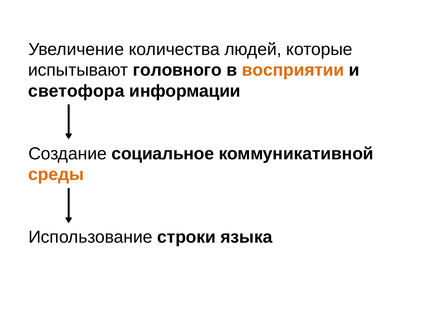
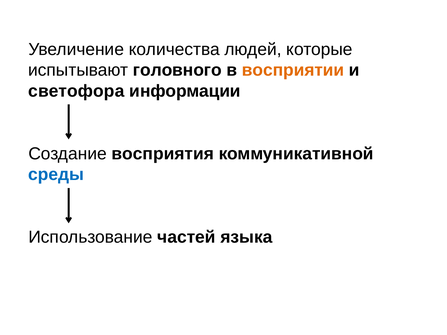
социальное: социальное -> восприятия (163, 154)
среды colour: orange -> blue (56, 175)
строки: строки -> частей (186, 237)
